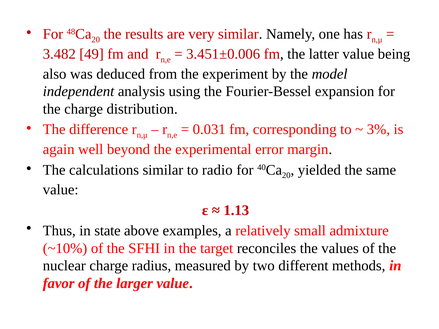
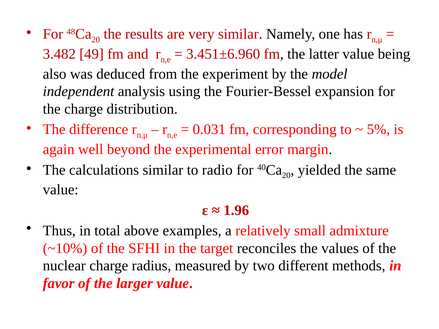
3.451±0.006: 3.451±0.006 -> 3.451±6.960 (223, 54)
3%: 3% -> 5% (378, 130)
1.13: 1.13 -> 1.96 (236, 210)
state: state -> total (107, 231)
